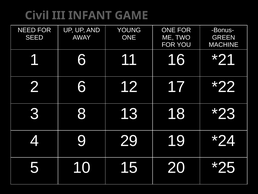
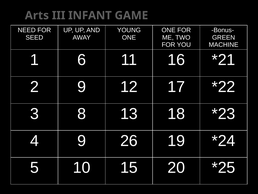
Civil: Civil -> Arts (37, 15)
2 6: 6 -> 9 (82, 87)
29: 29 -> 26 (129, 140)
